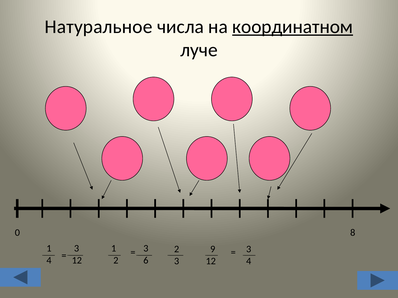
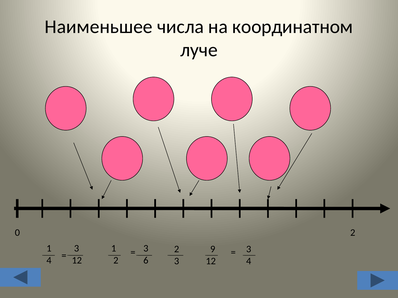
Натуральное: Натуральное -> Наименьшее (99, 27)
координатном underline: present -> none (293, 27)
0 8: 8 -> 2 (353, 233)
